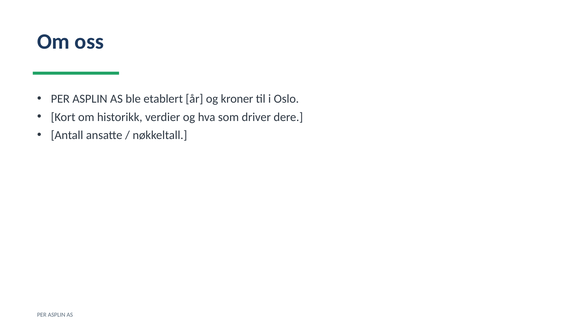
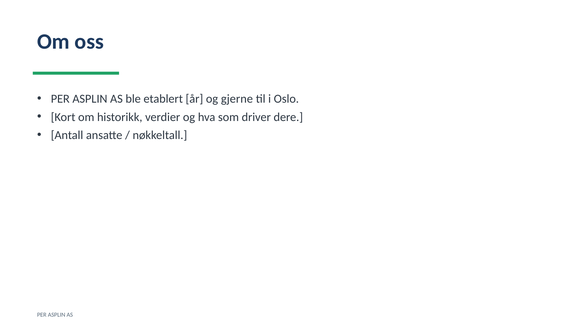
kroner: kroner -> gjerne (237, 99)
